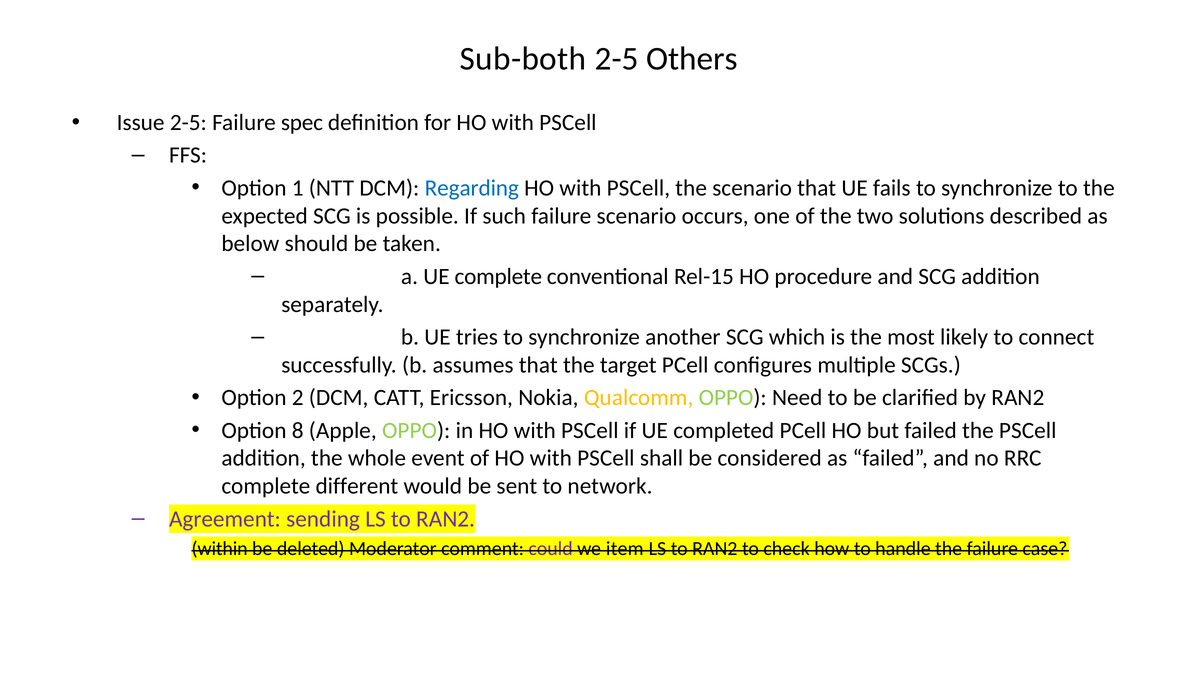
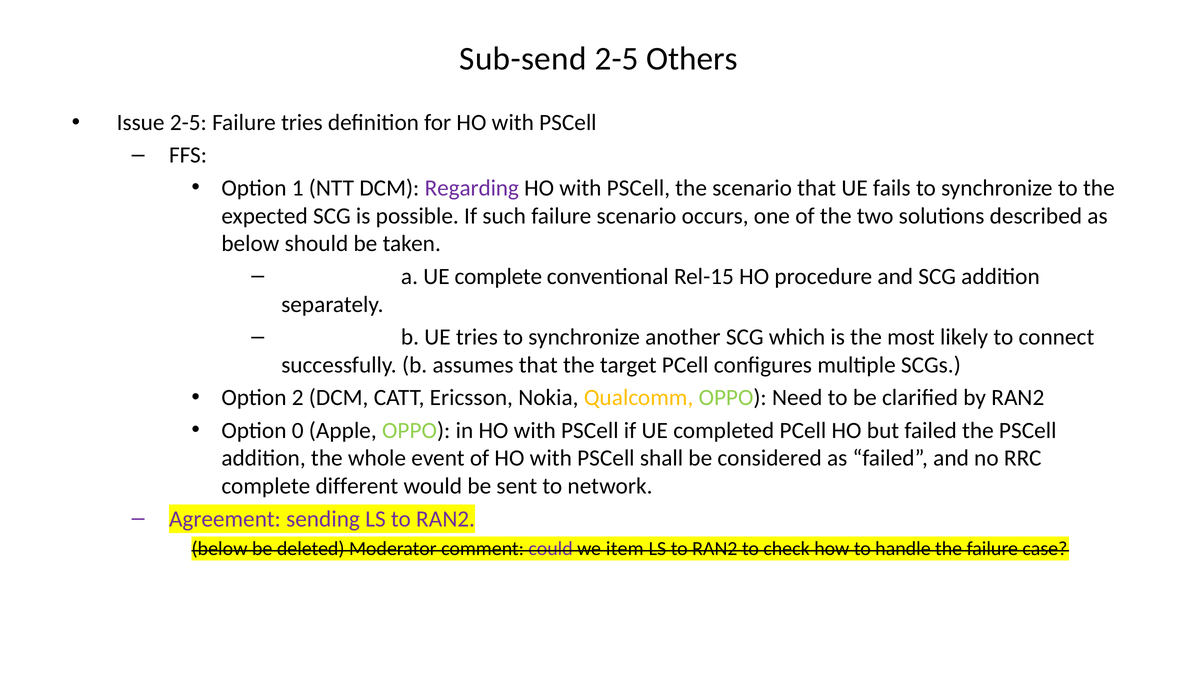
Sub-both: Sub-both -> Sub-send (523, 59)
Failure spec: spec -> tries (302, 123)
Regarding colour: blue -> purple (472, 188)
8: 8 -> 0 (298, 431)
within: within -> below (220, 549)
